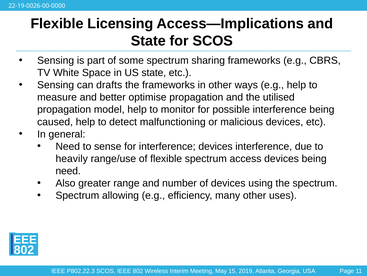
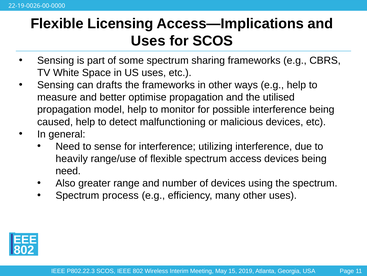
State: State -> Uses (148, 41)
US state: state -> uses (154, 73)
interference devices: devices -> utilizing (215, 146)
allowing: allowing -> process (120, 195)
